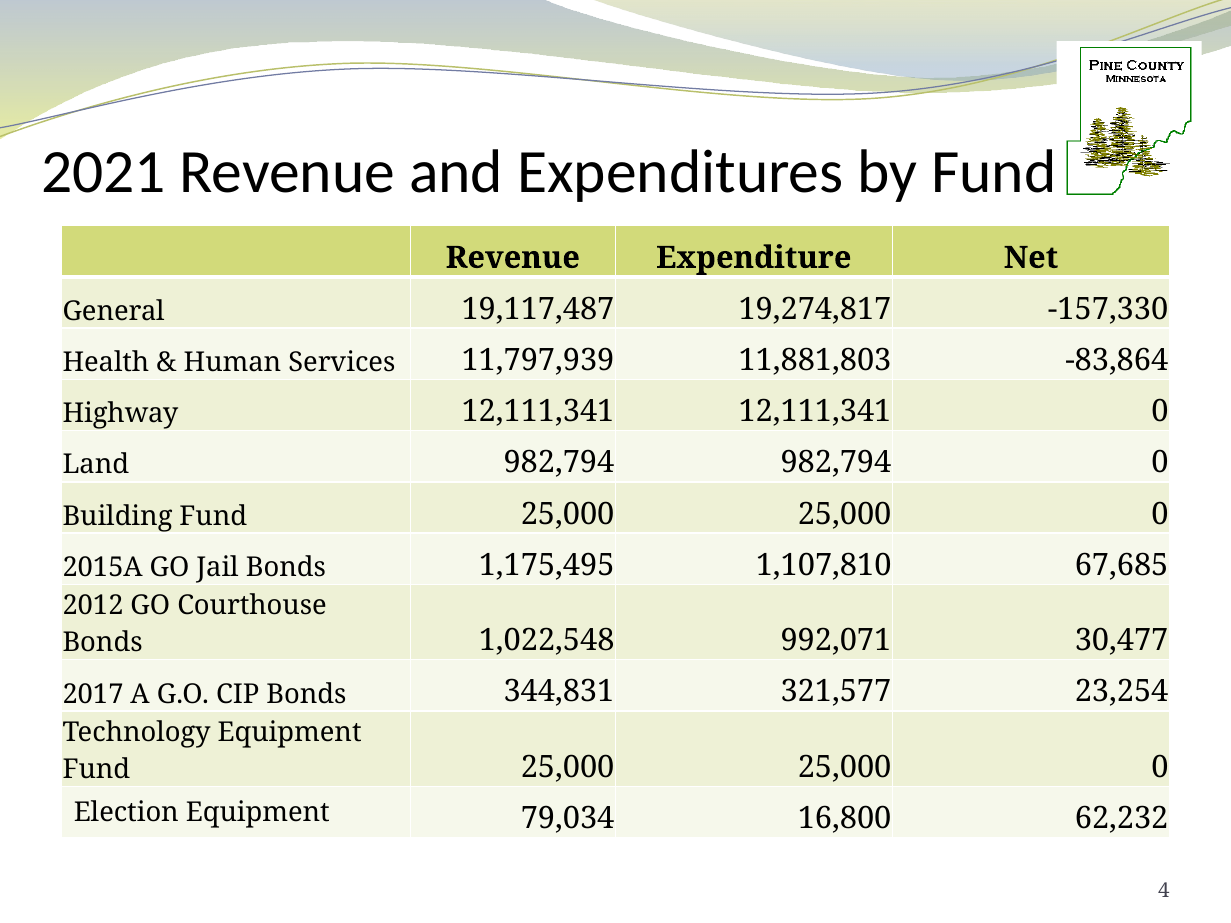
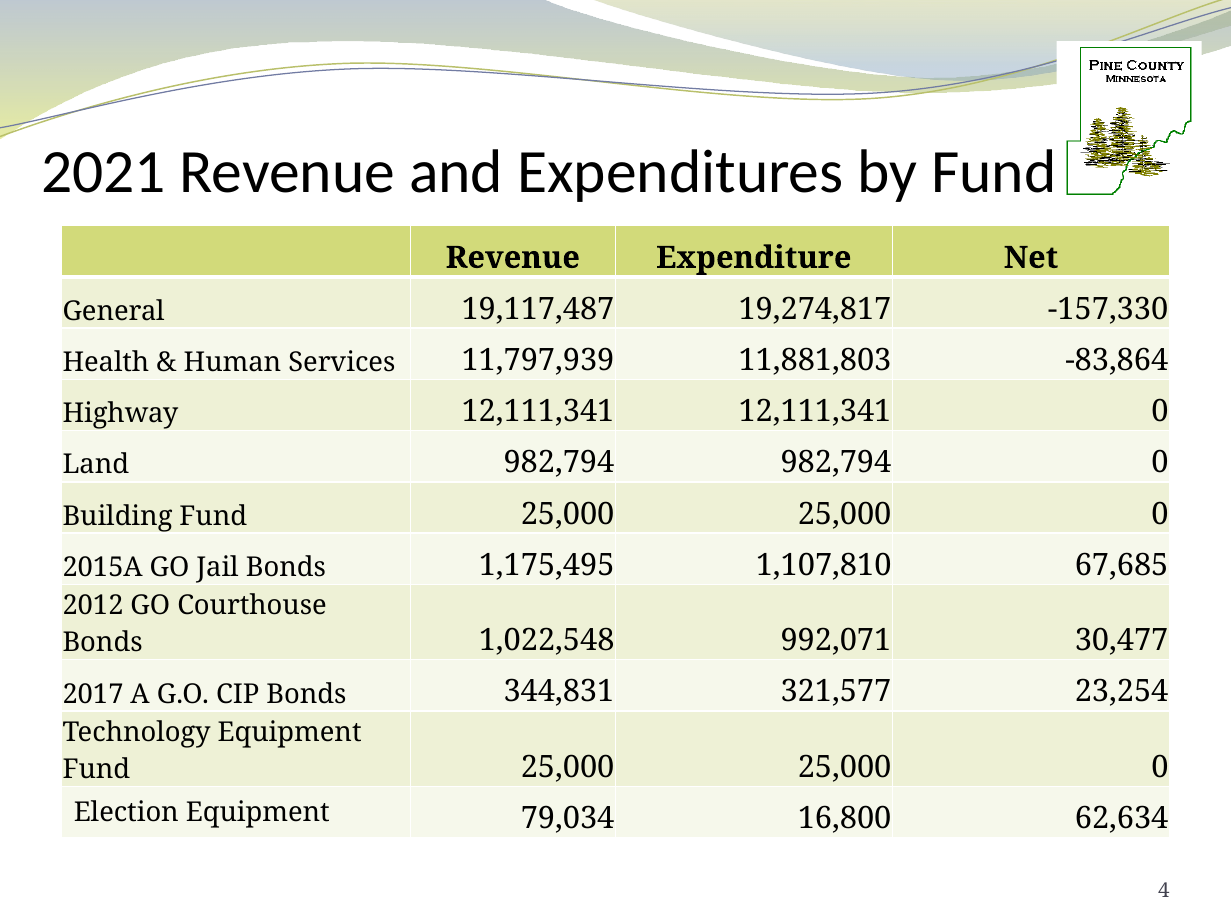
62,232: 62,232 -> 62,634 (1122, 819)
